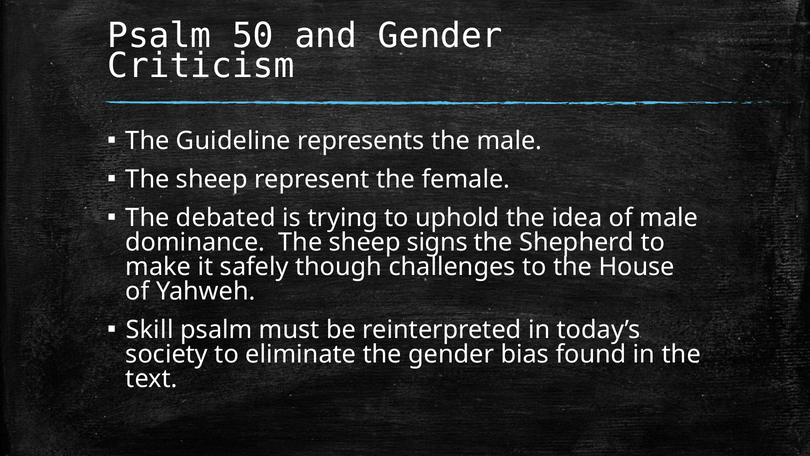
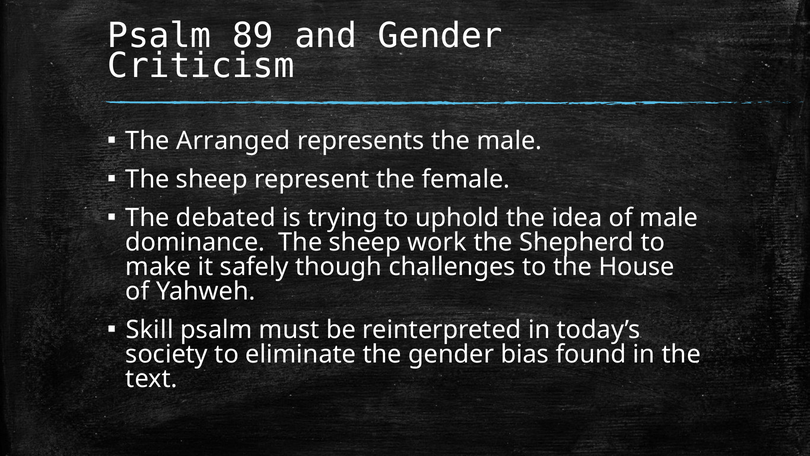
50: 50 -> 89 (253, 36)
Guideline: Guideline -> Arranged (233, 141)
signs: signs -> work (437, 242)
